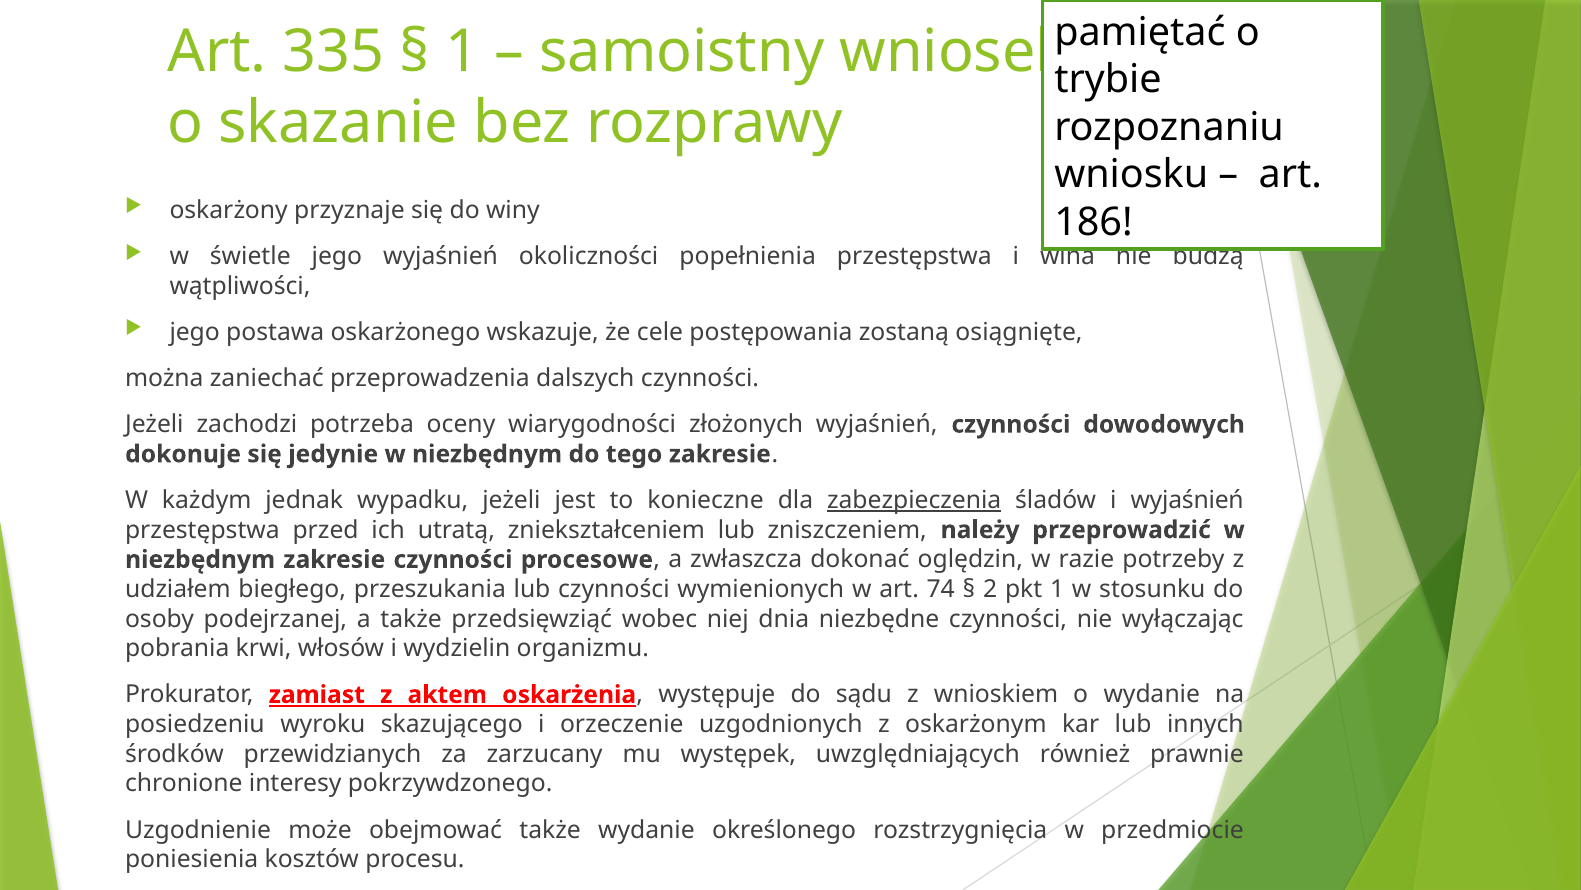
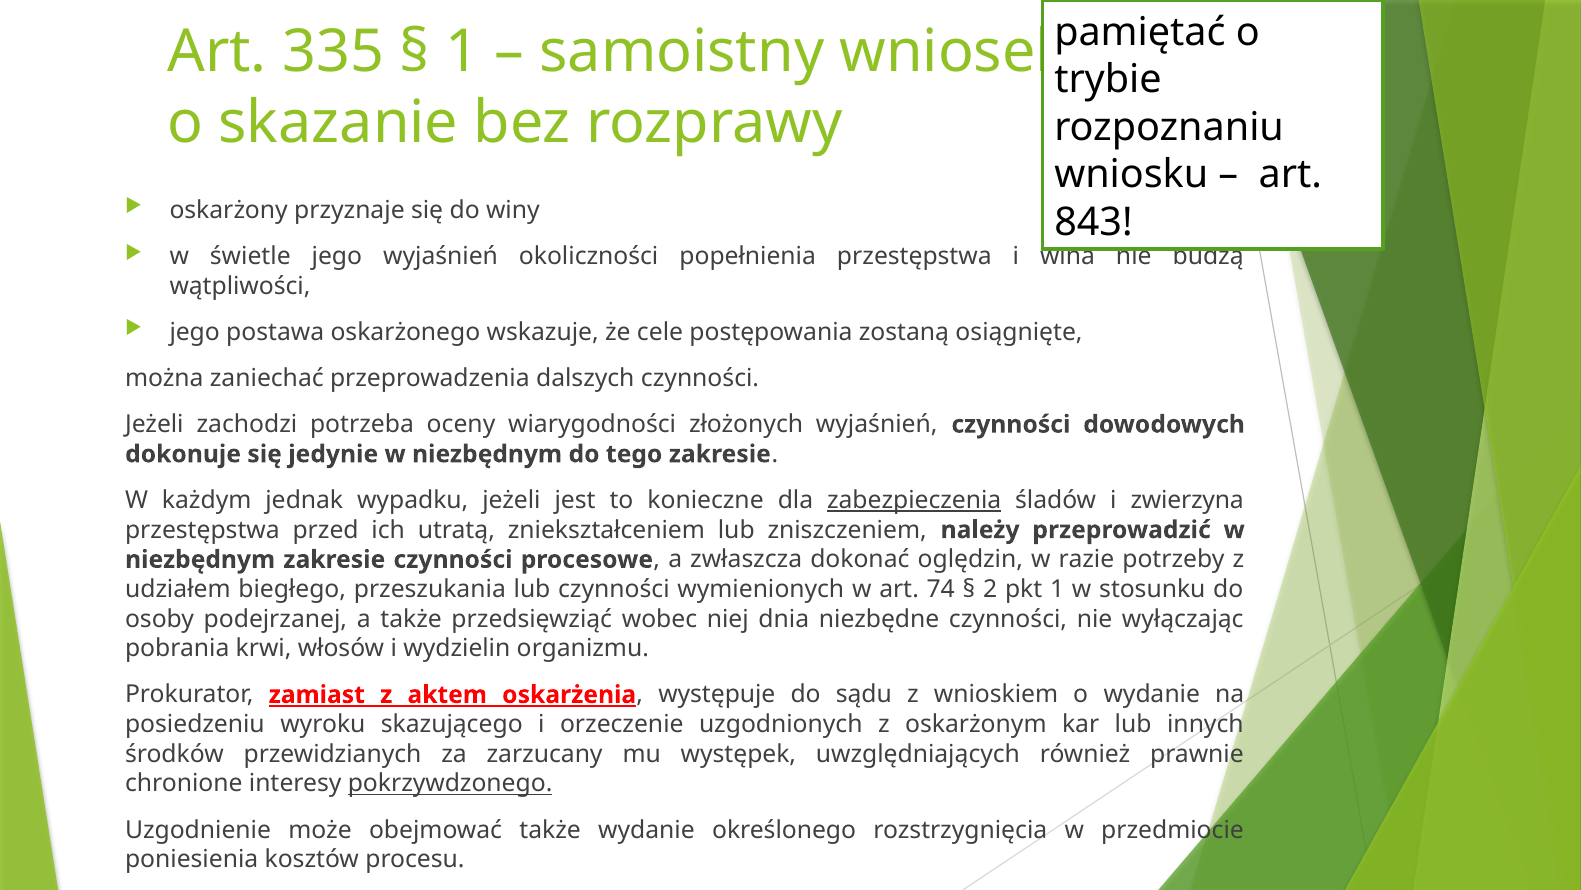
186: 186 -> 843 (1093, 222)
i wyjaśnień: wyjaśnień -> zwierzyna (1187, 500)
pokrzywdzonego underline: none -> present (450, 783)
